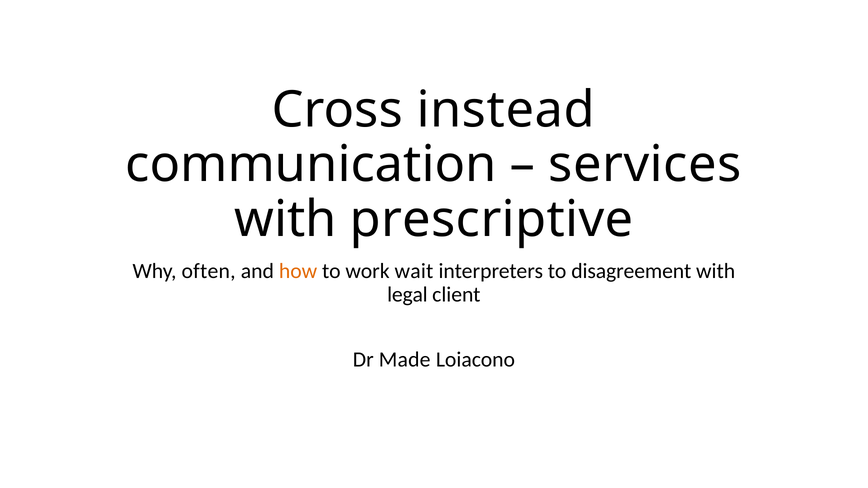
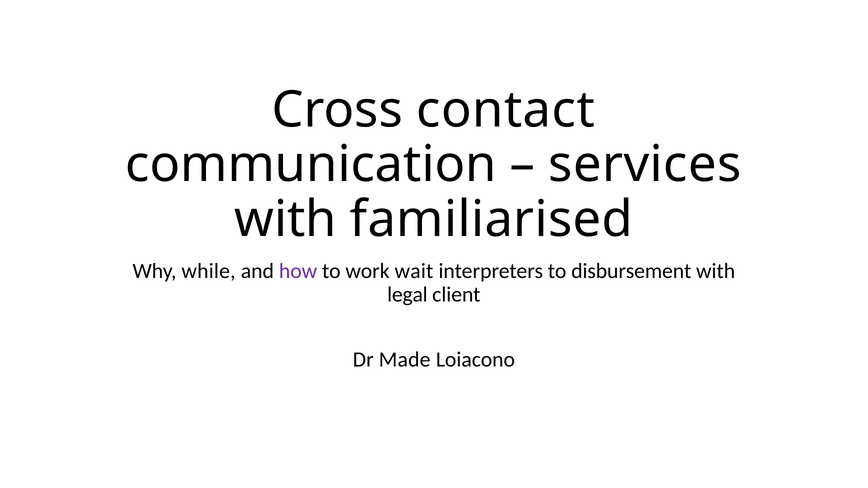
instead: instead -> contact (506, 110)
prescriptive: prescriptive -> familiarised (491, 220)
often: often -> while (209, 271)
how colour: orange -> purple (298, 271)
disagreement: disagreement -> disbursement (631, 271)
